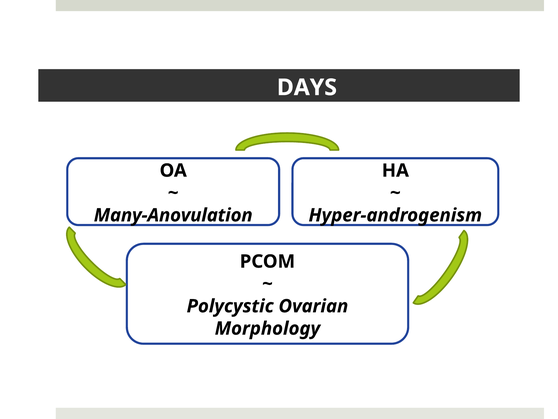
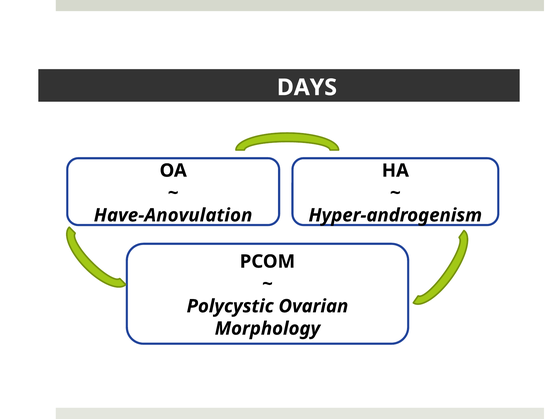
Many-Anovulation: Many-Anovulation -> Have-Anovulation (173, 215)
